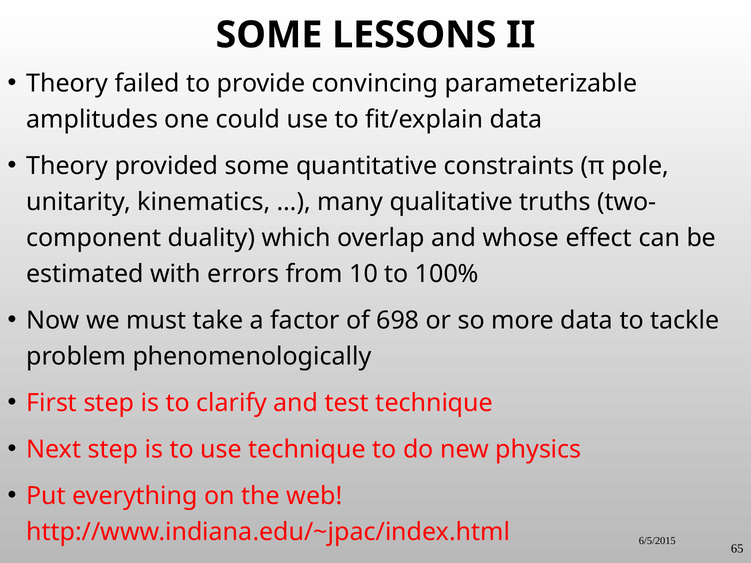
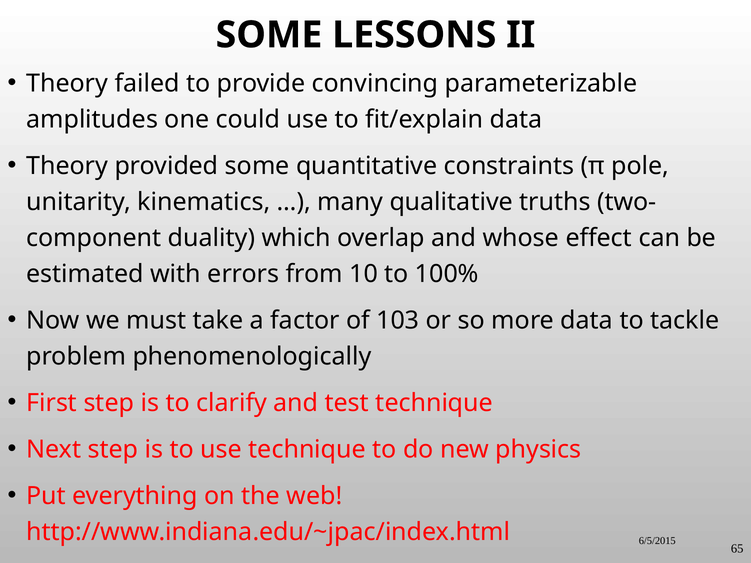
698: 698 -> 103 (398, 321)
